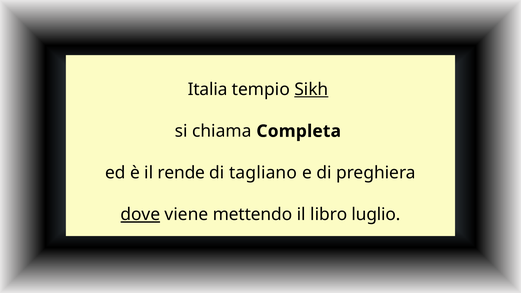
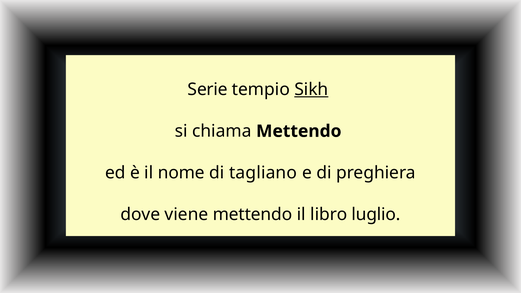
Italia: Italia -> Serie (208, 90)
chiama Completa: Completa -> Mettendo (299, 131)
rende: rende -> nome (181, 173)
dove underline: present -> none (140, 215)
